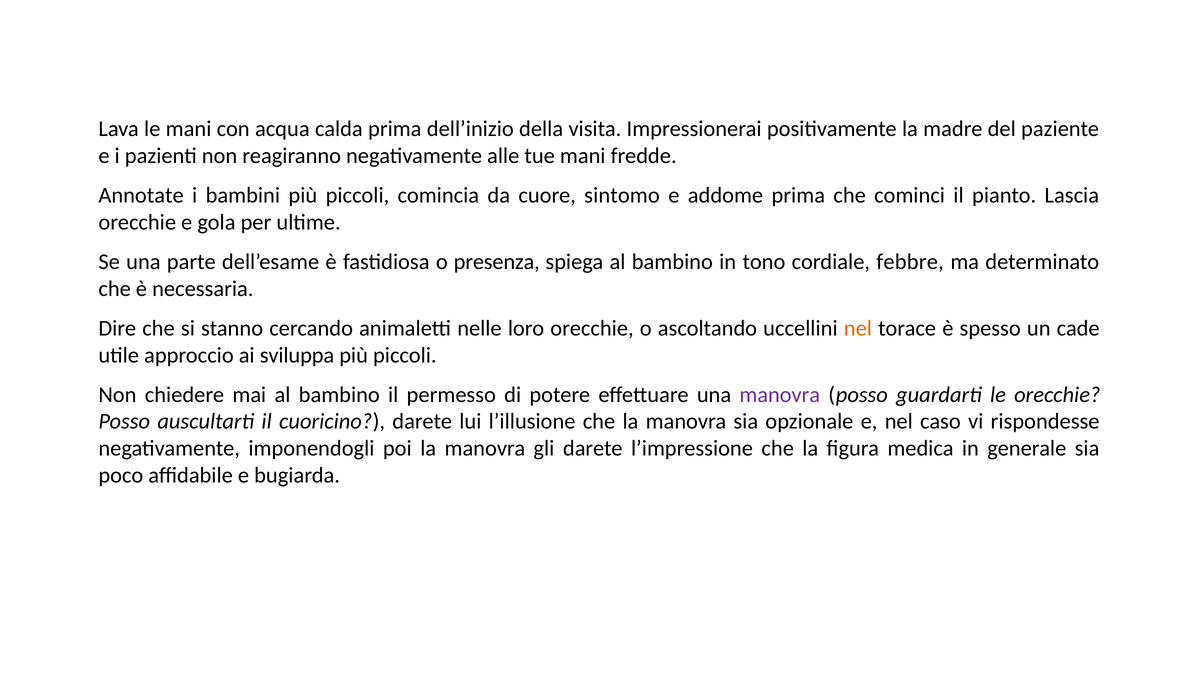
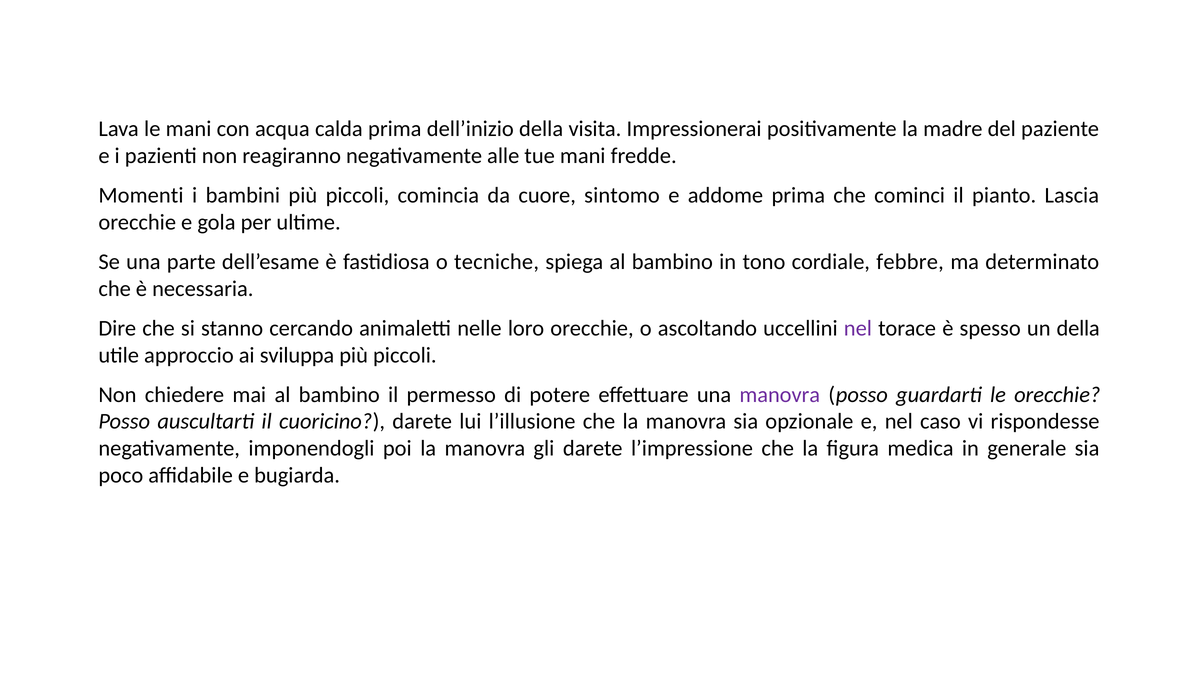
Annotate: Annotate -> Momenti (141, 196)
presenza: presenza -> tecniche (497, 262)
nel colour: orange -> purple (858, 328)
un cade: cade -> della (1078, 328)
